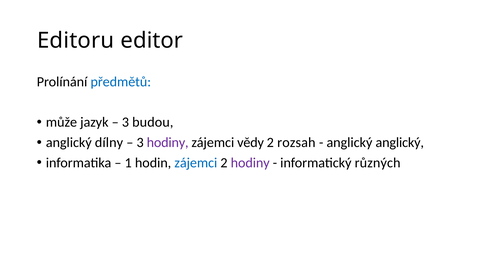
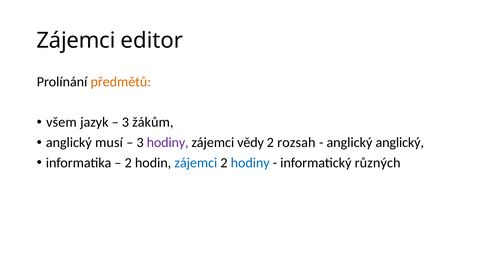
Editoru: Editoru -> Zájemci (76, 41)
předmětů colour: blue -> orange (121, 82)
může: může -> všem (61, 122)
budou: budou -> žákům (153, 122)
dílny: dílny -> musí (109, 142)
1: 1 -> 2 (128, 163)
hodiny colour: purple -> blue (250, 163)
